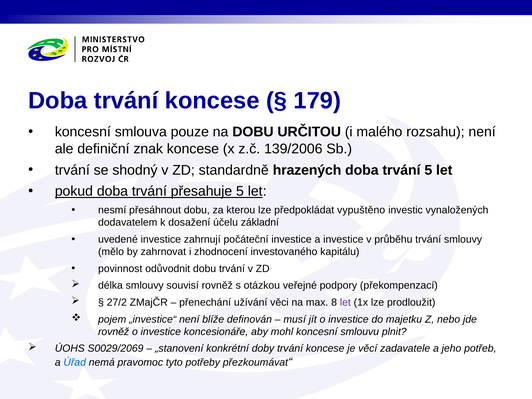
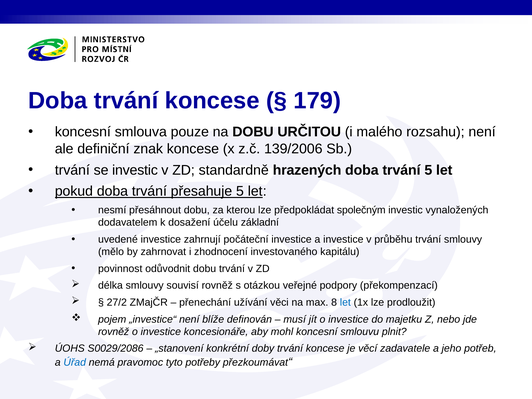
se shodný: shodný -> investic (135, 170)
vypuštěno: vypuštěno -> společným (361, 210)
let colour: purple -> blue (345, 302)
S0029/2069: S0029/2069 -> S0029/2086 (116, 349)
